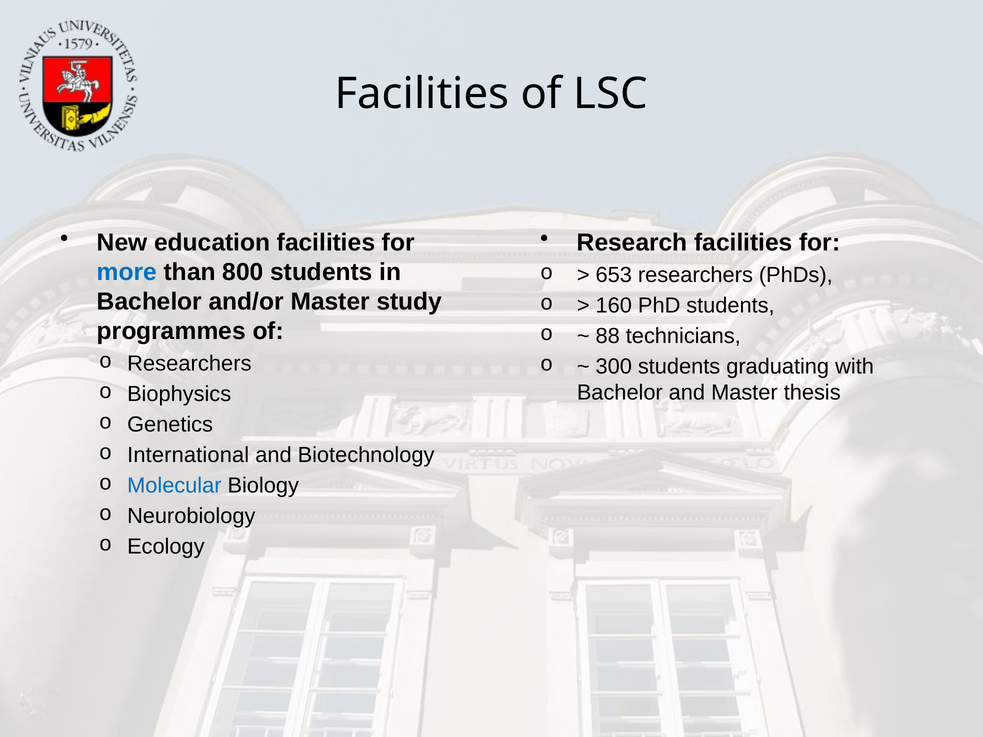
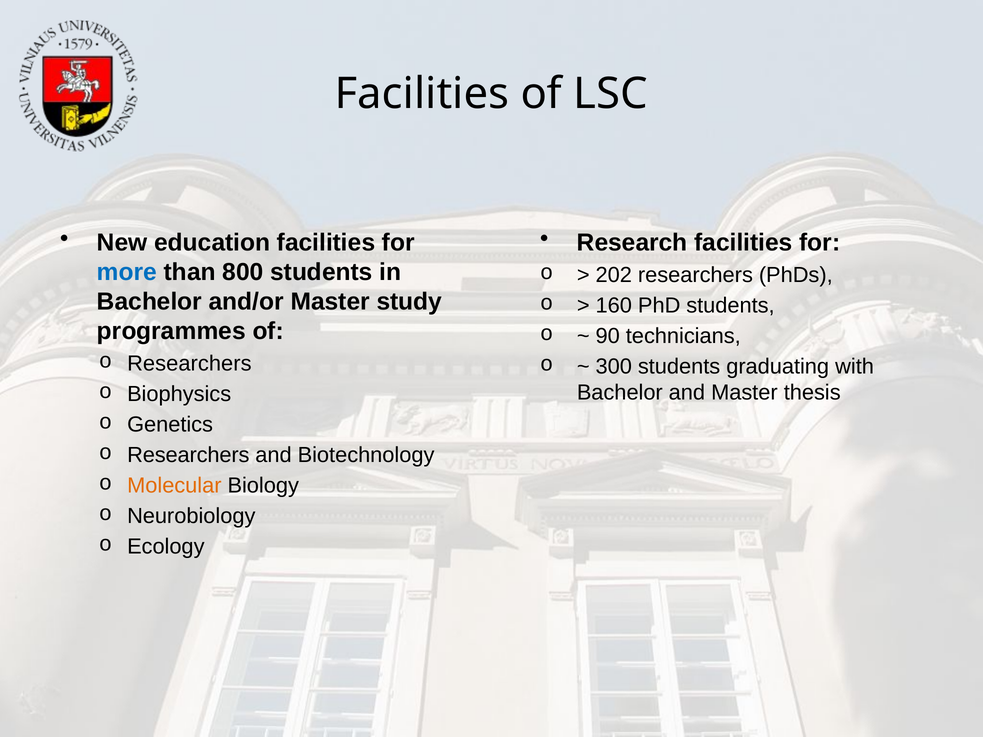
653: 653 -> 202 (614, 275)
88: 88 -> 90 (608, 336)
International: International -> Researchers (188, 455)
Molecular colour: blue -> orange (174, 486)
